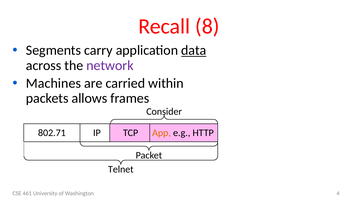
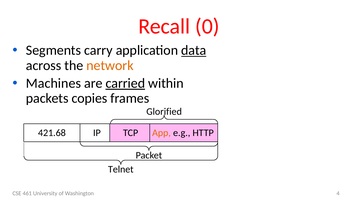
8: 8 -> 0 (207, 26)
network colour: purple -> orange (110, 65)
carried underline: none -> present (125, 83)
allows: allows -> copies (90, 98)
Consider: Consider -> Glorified (164, 111)
802.71: 802.71 -> 421.68 (52, 132)
